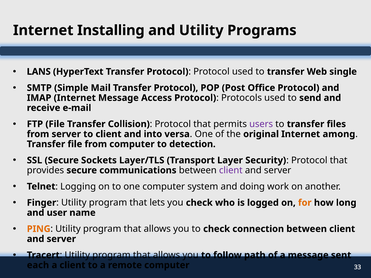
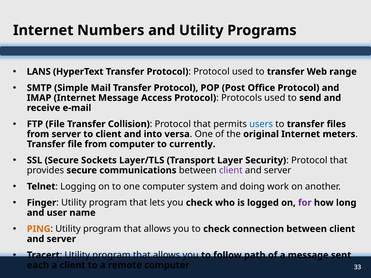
Installing: Installing -> Numbers (111, 30)
single: single -> range (343, 72)
users colour: purple -> blue (261, 124)
among: among -> meters (339, 134)
detection: detection -> currently (192, 144)
for colour: orange -> purple (305, 203)
